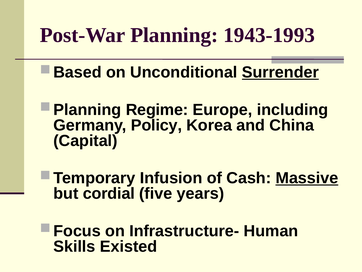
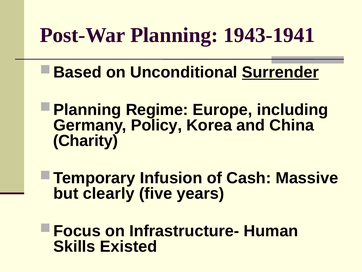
1943-1993: 1943-1993 -> 1943-1941 (269, 35)
Capital: Capital -> Charity (86, 140)
Massive underline: present -> none (307, 178)
cordial: cordial -> clearly (109, 193)
